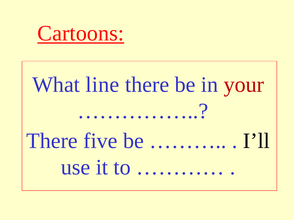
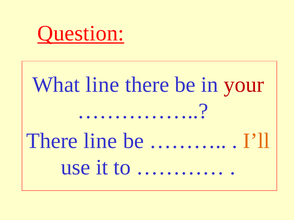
Cartoons: Cartoons -> Question (81, 33)
There five: five -> line (100, 141)
I’ll colour: black -> orange (256, 141)
